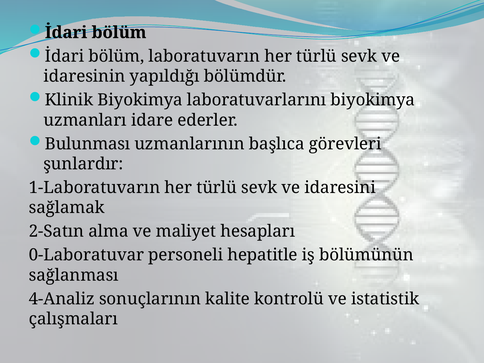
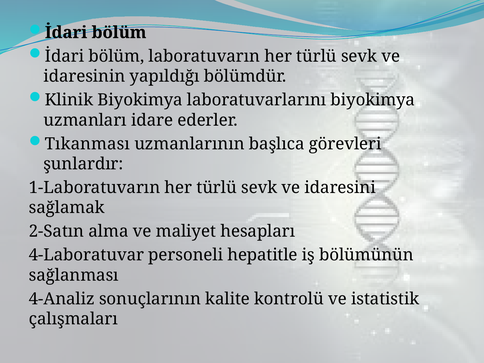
Bulunması: Bulunması -> Tıkanması (87, 144)
0-Laboratuvar: 0-Laboratuvar -> 4-Laboratuvar (86, 255)
